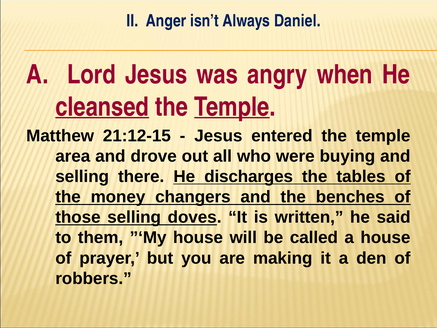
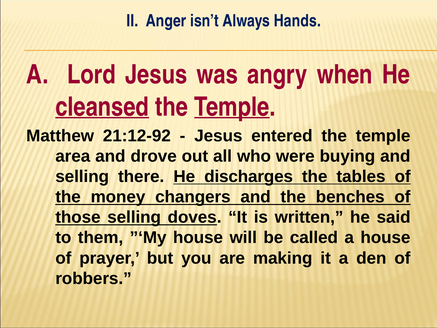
Daniel: Daniel -> Hands (297, 21)
21:12-15: 21:12-15 -> 21:12-92 (137, 136)
